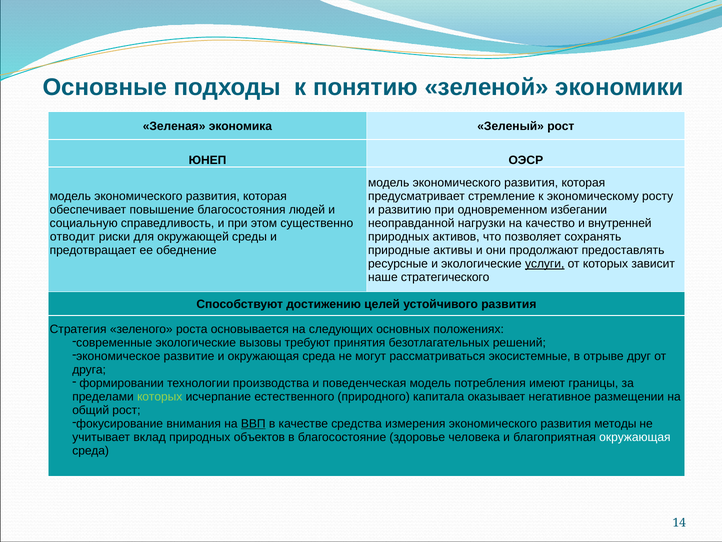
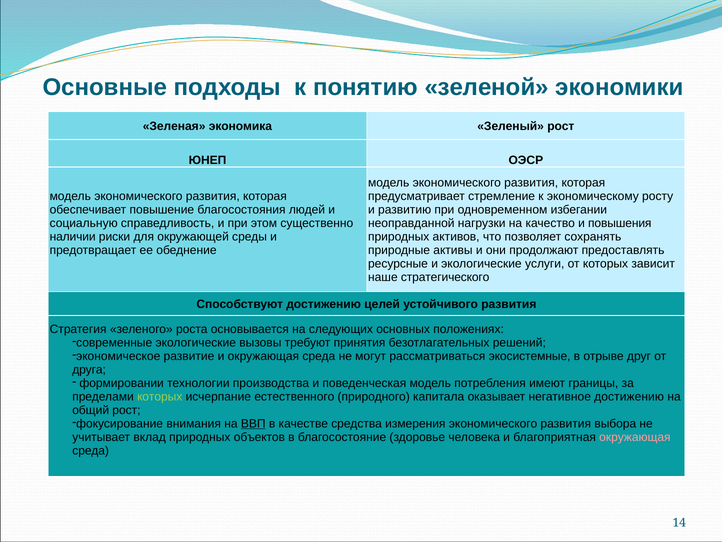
внутренней: внутренней -> повышения (620, 223)
отводит: отводит -> наличии (73, 237)
услуги underline: present -> none (545, 263)
негативное размещении: размещении -> достижению (629, 396)
методы: методы -> выбора (615, 423)
окружающая colour: white -> pink (635, 437)
